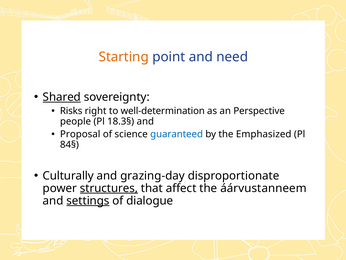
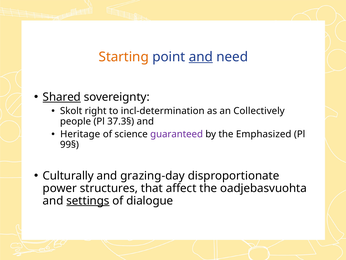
and underline: none -> present (201, 57)
Risks: Risks -> Skolt (71, 111)
well-determination: well-determination -> incl-determination (163, 111)
Perspective: Perspective -> Collectively (259, 111)
18.3§: 18.3§ -> 37.3§ (121, 121)
Proposal: Proposal -> Heritage (80, 134)
guaranteed colour: blue -> purple (177, 134)
84§: 84§ -> 99§ (69, 144)
structures underline: present -> none (109, 188)
áárvustanneem: áárvustanneem -> oadjebasvuohta (264, 188)
